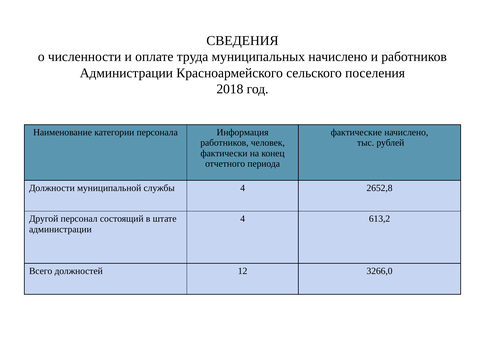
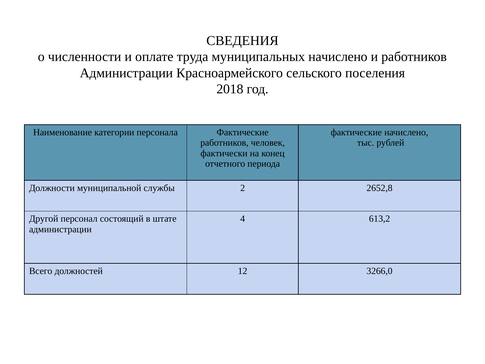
персонала Информация: Информация -> Фактические (243, 132)
службы 4: 4 -> 2 (243, 188)
